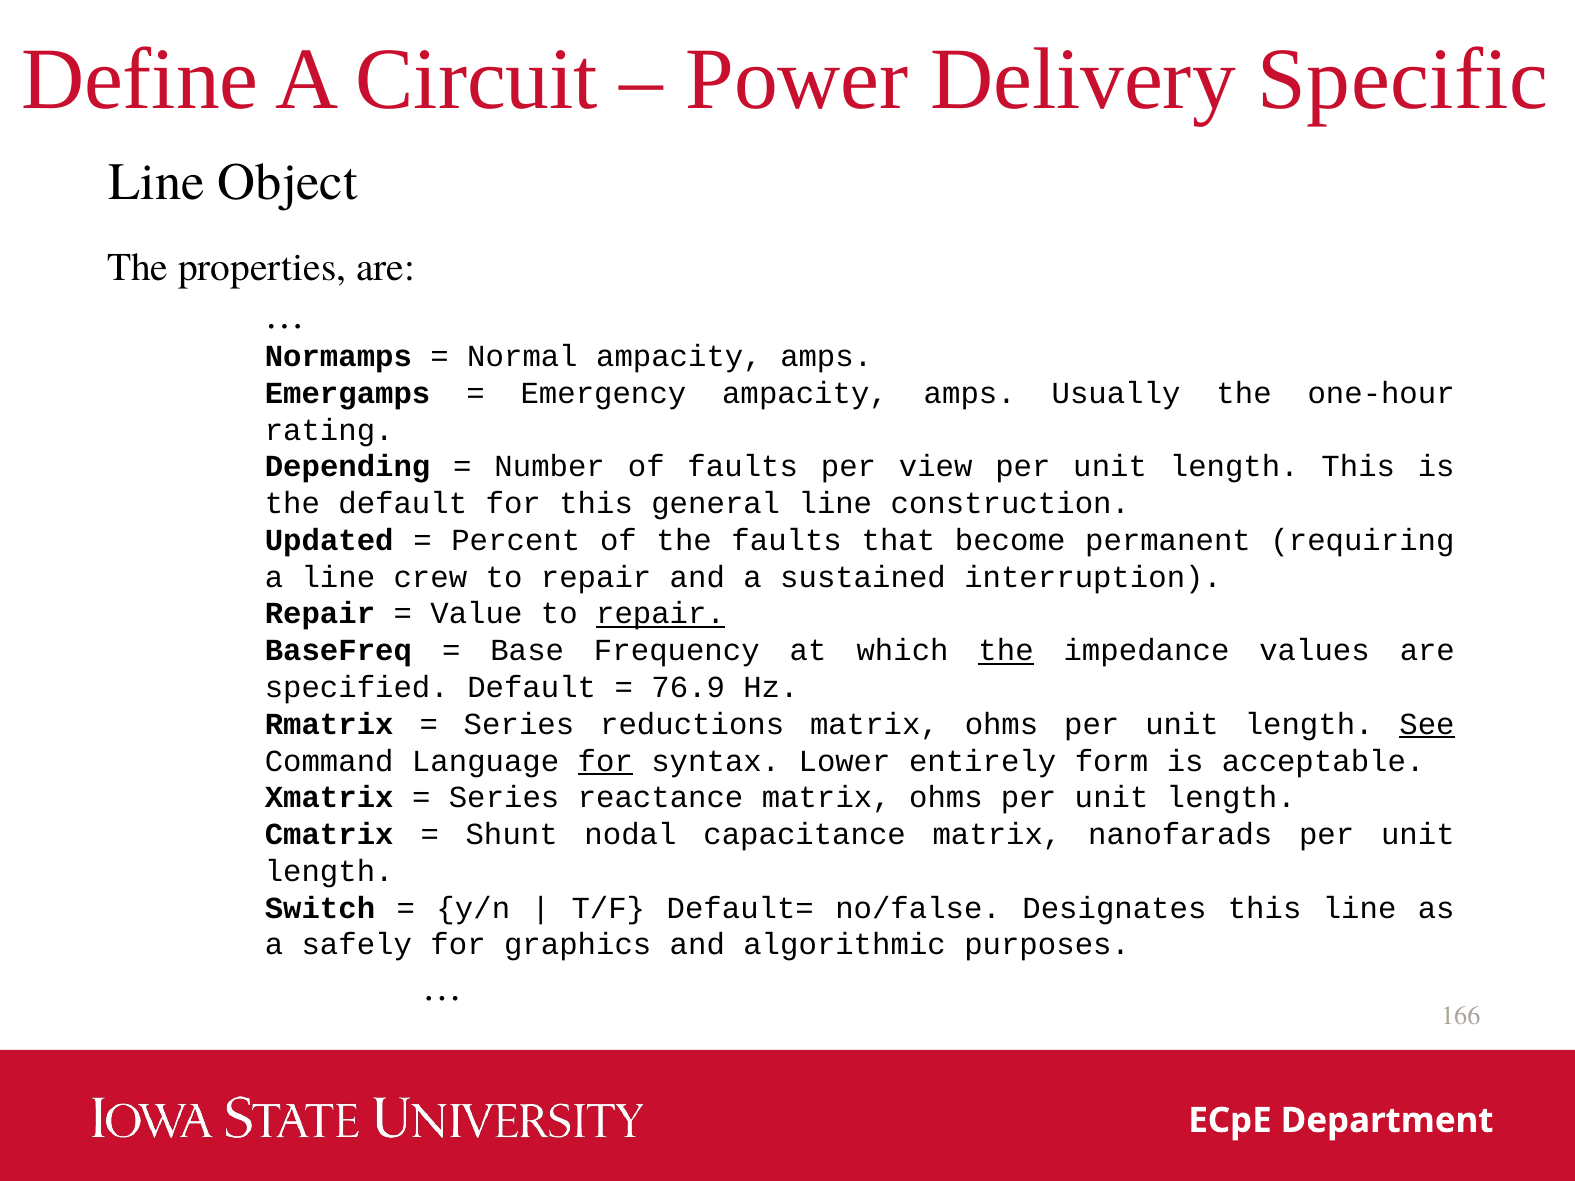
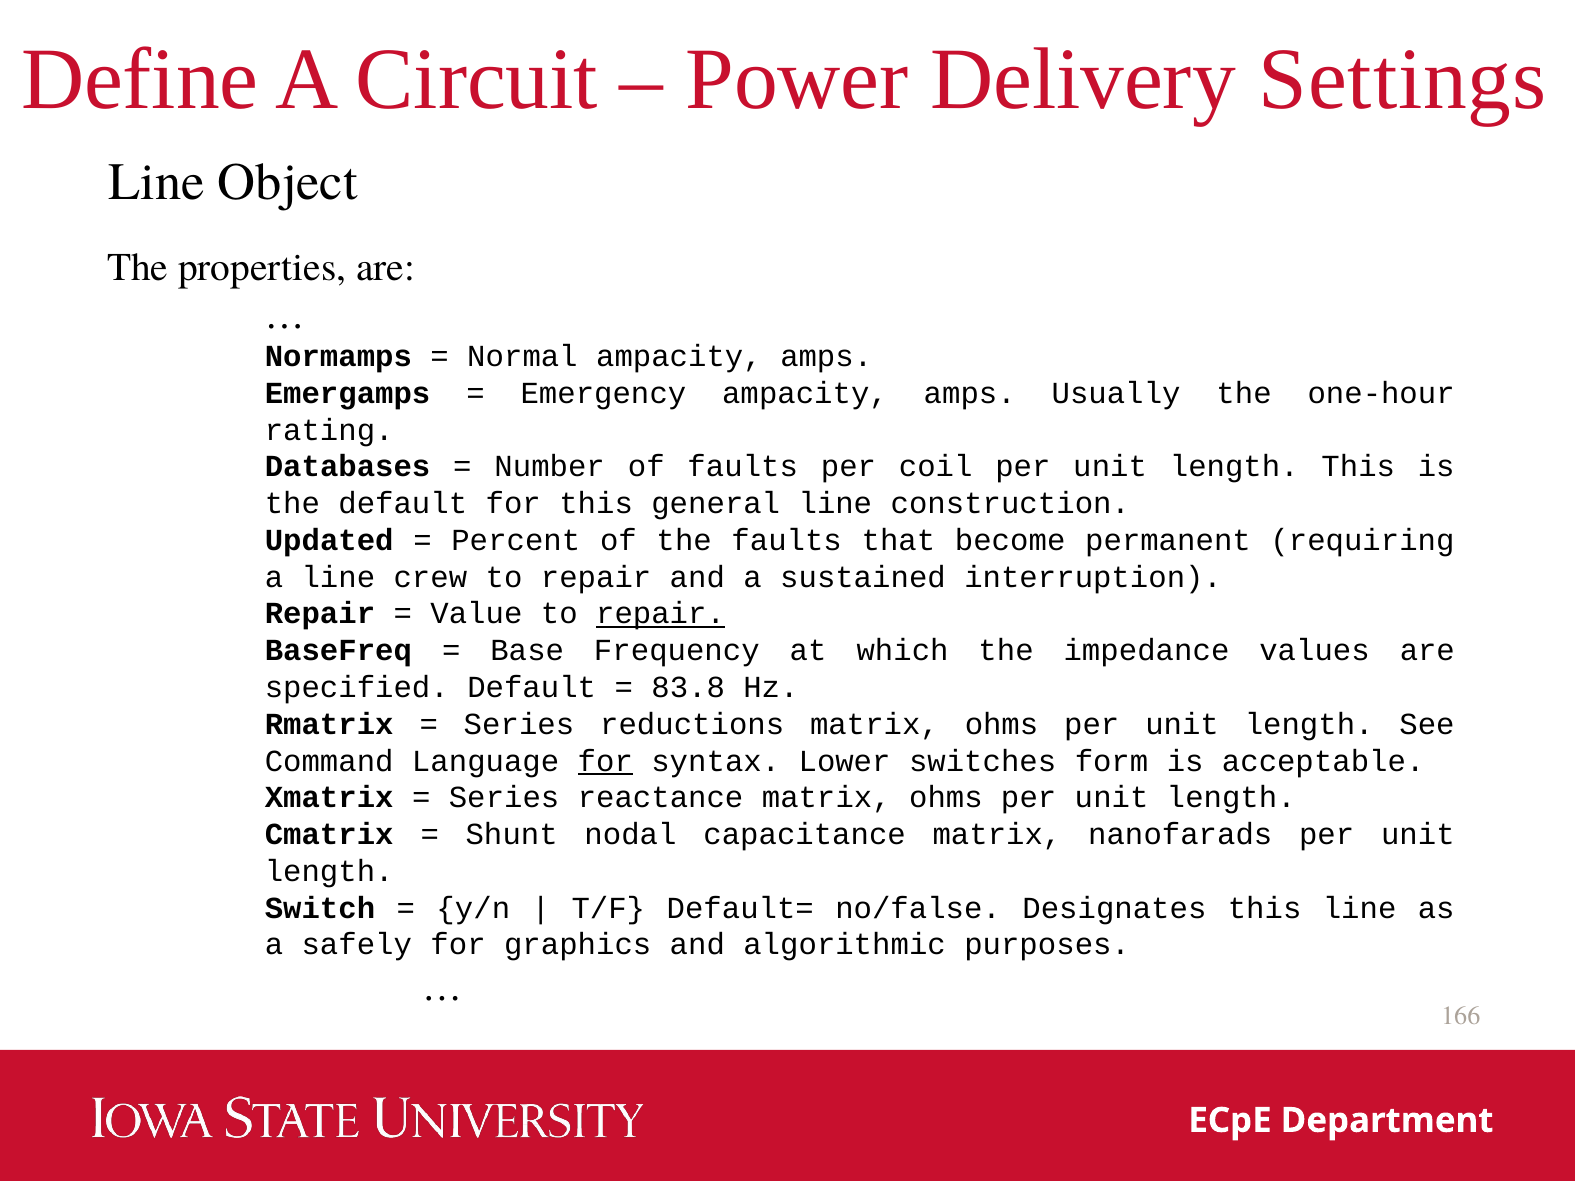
Specific: Specific -> Settings (1403, 80)
Depending: Depending -> Databases (348, 467)
view: view -> coil (936, 467)
the underline: present -> none (1006, 651)
76.9: 76.9 -> 83.8 (688, 688)
See underline: present -> none (1427, 724)
entirely: entirely -> switches (983, 761)
